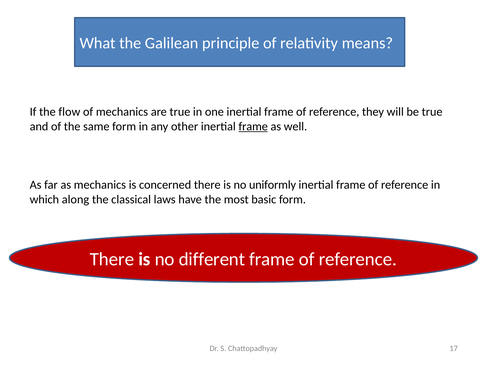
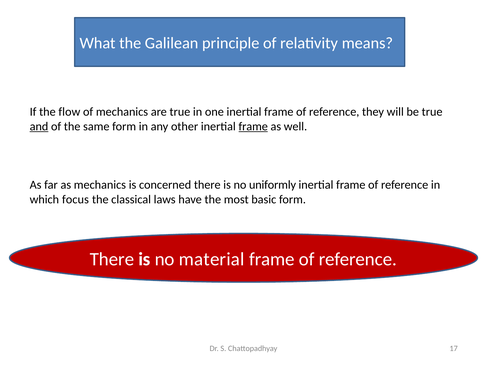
and underline: none -> present (39, 126)
along: along -> focus (75, 199)
different: different -> material (212, 259)
